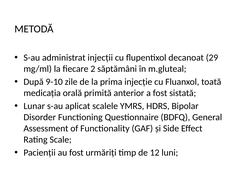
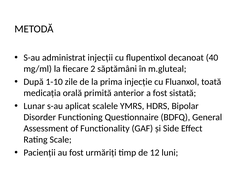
29: 29 -> 40 (212, 58)
9-10: 9-10 -> 1-10 (54, 82)
